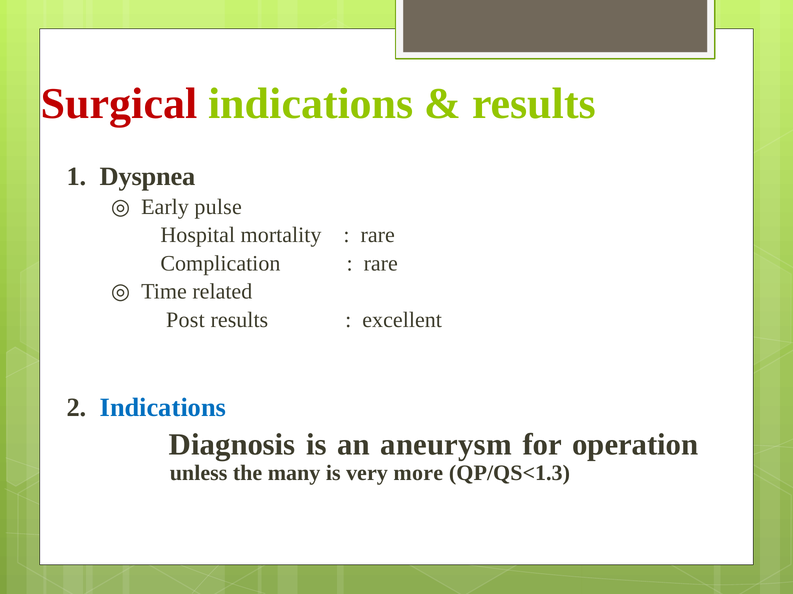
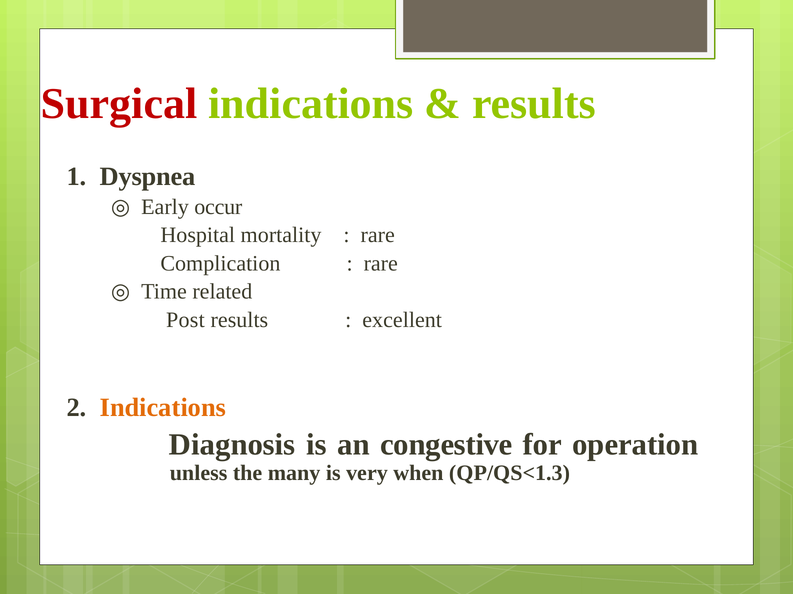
pulse: pulse -> occur (218, 207)
Indications colour: blue -> orange (163, 408)
aneurysm: aneurysm -> congestive (446, 445)
more: more -> when (418, 474)
